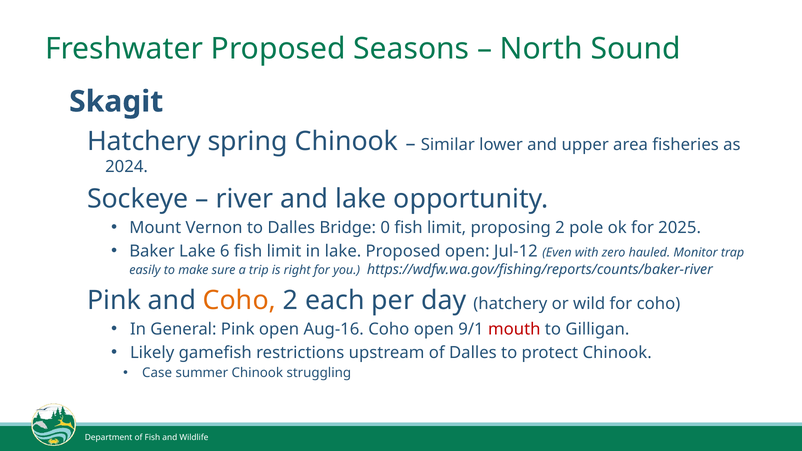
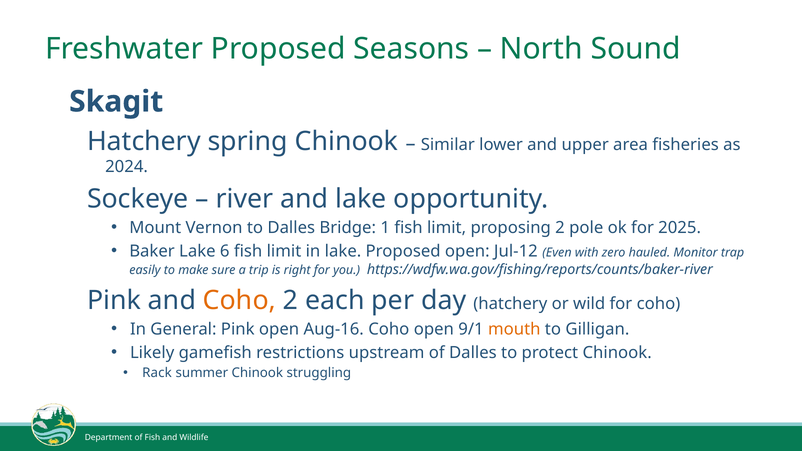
0: 0 -> 1 (385, 228)
mouth colour: red -> orange (514, 329)
Case: Case -> Rack (157, 373)
